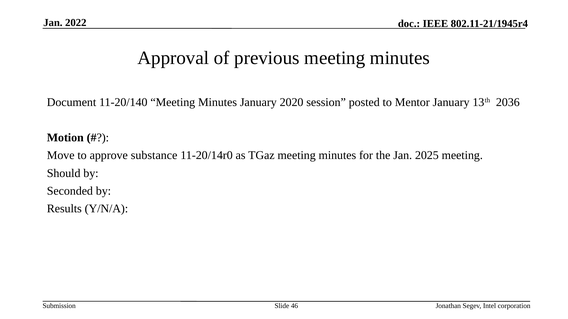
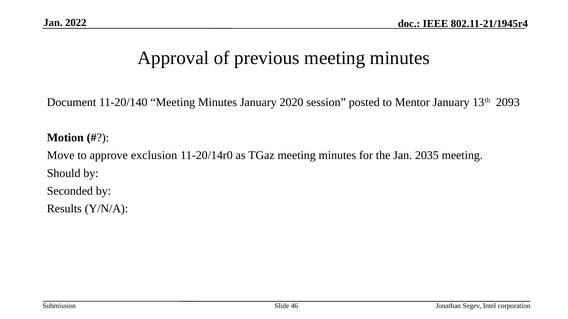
2036: 2036 -> 2093 (508, 102)
substance: substance -> exclusion (154, 156)
2025: 2025 -> 2035 (427, 156)
